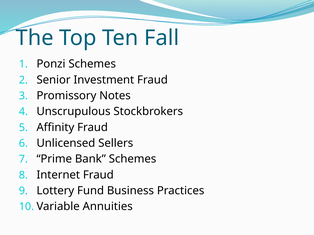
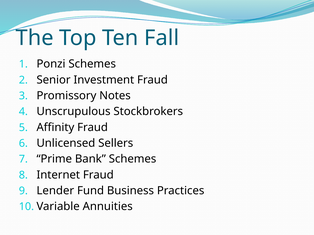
Lottery: Lottery -> Lender (55, 191)
